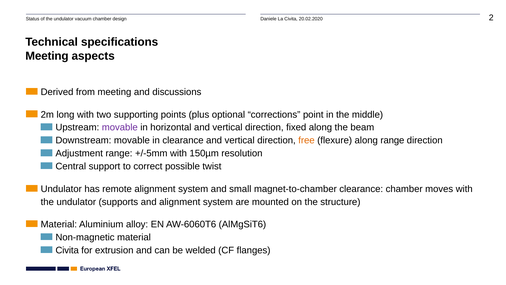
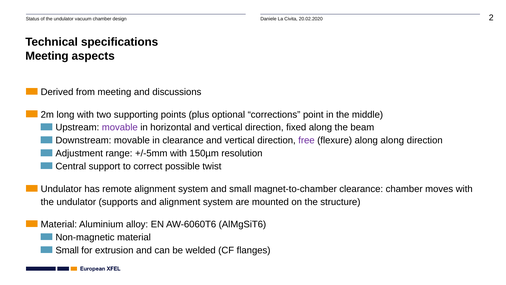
free colour: orange -> purple (306, 140)
along range: range -> along (392, 140)
Civita: Civita -> Small (67, 250)
